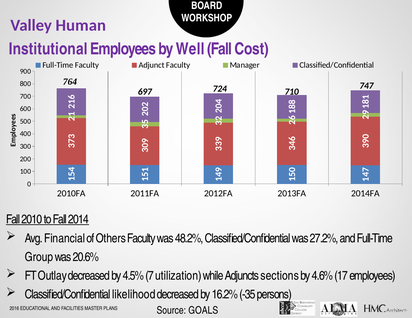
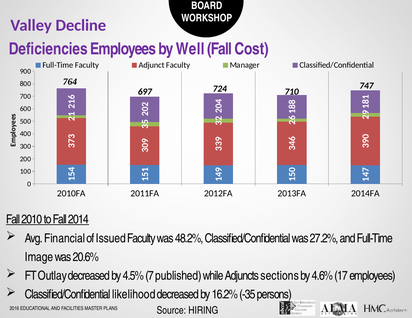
Human: Human -> Decline (81, 25)
Institutional: Institutional -> Deficiencies (48, 49)
Others: Others -> Issued (111, 239)
Group: Group -> Image (39, 257)
utilization: utilization -> published (178, 276)
GOALS: GOALS -> HIRING (203, 311)
